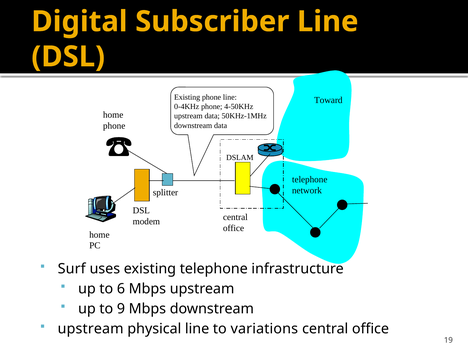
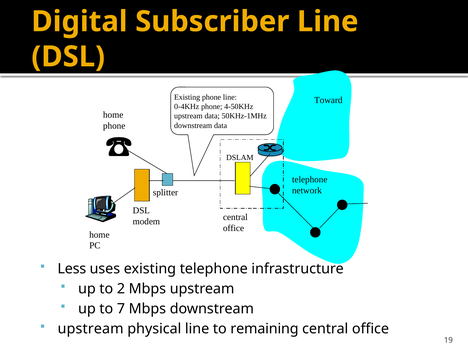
Surf: Surf -> Less (72, 269)
6: 6 -> 2 (121, 289)
9: 9 -> 7 (121, 309)
variations: variations -> remaining (264, 329)
